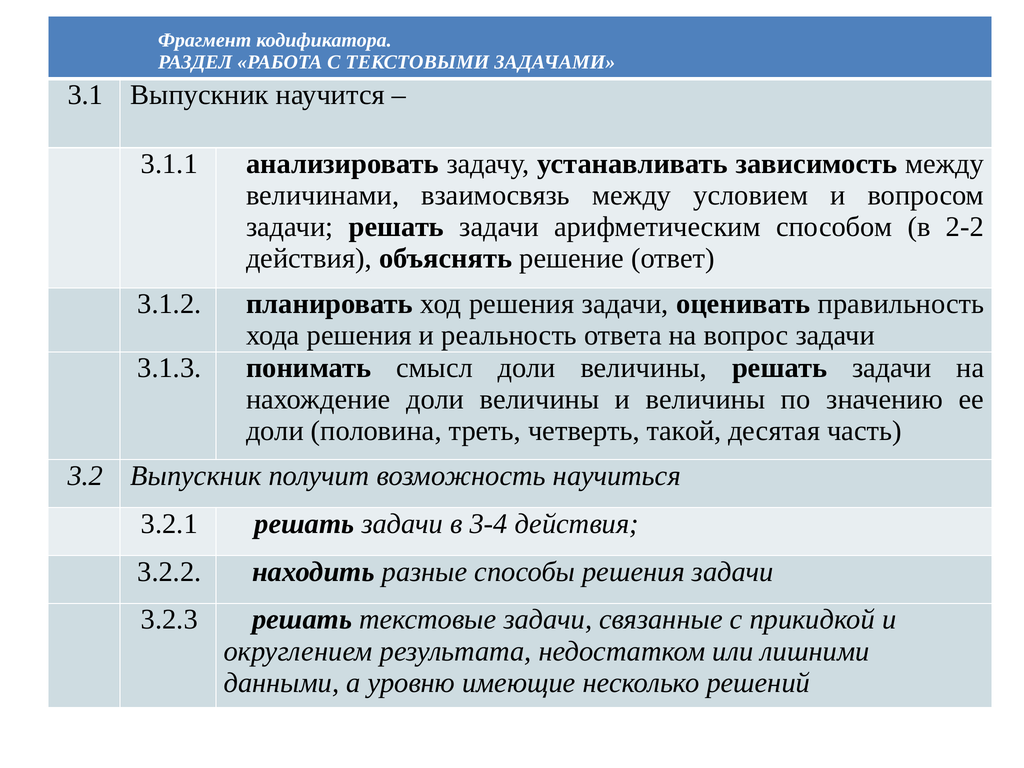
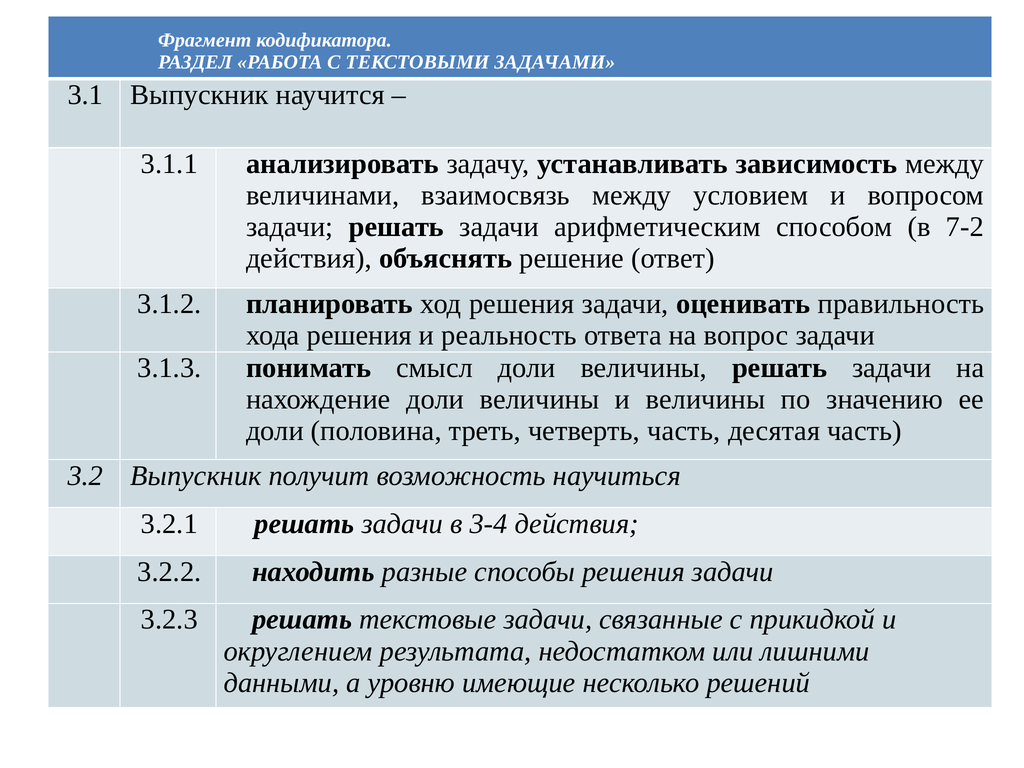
2-2: 2-2 -> 7-2 (965, 227)
четверть такой: такой -> часть (684, 431)
